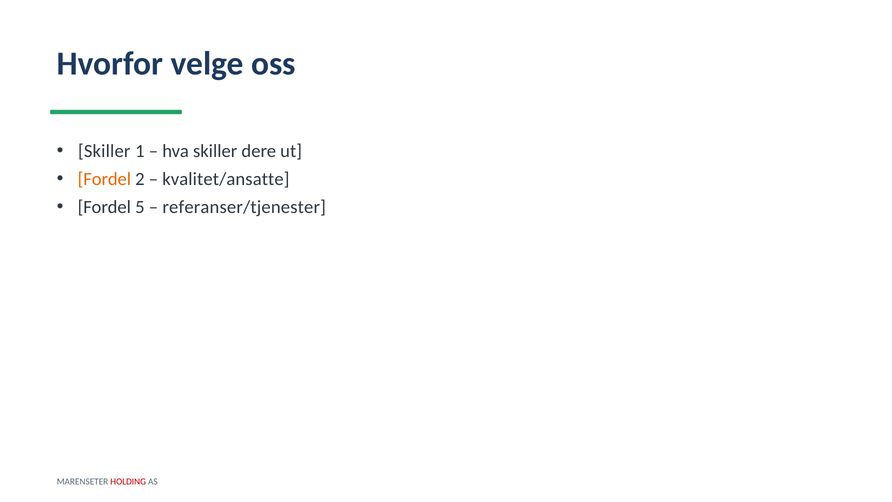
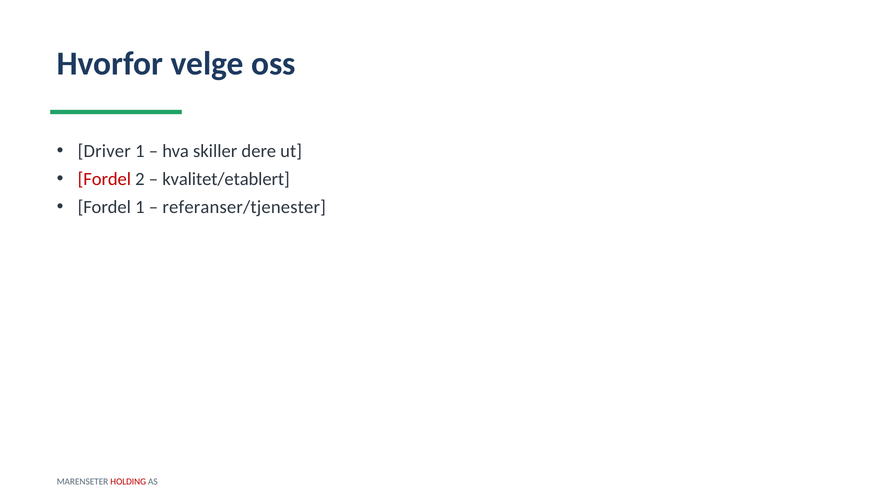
Skiller: Skiller -> Driver (104, 151)
Fordel colour: orange -> red (104, 179)
kvalitet/ansatte: kvalitet/ansatte -> kvalitet/etablert (226, 179)
Fordel 5: 5 -> 1 (140, 207)
